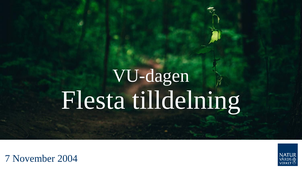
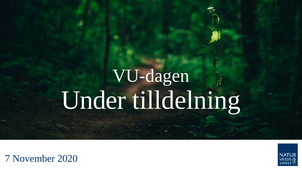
Flesta: Flesta -> Under (93, 100)
2004: 2004 -> 2020 (68, 158)
